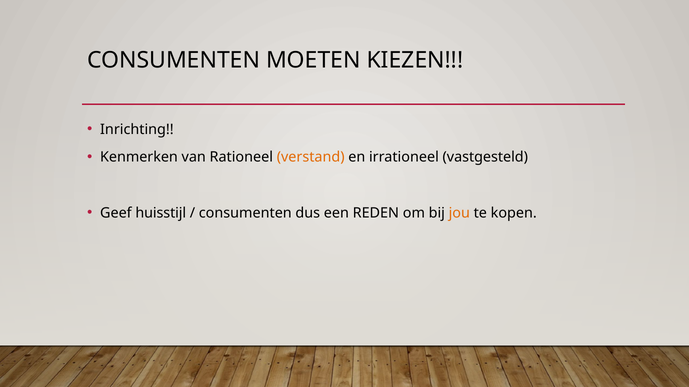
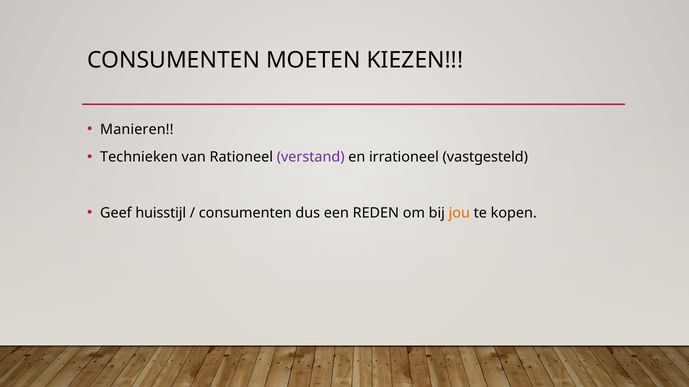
Inrichting: Inrichting -> Manieren (137, 130)
Kenmerken: Kenmerken -> Technieken (139, 157)
verstand colour: orange -> purple (311, 157)
